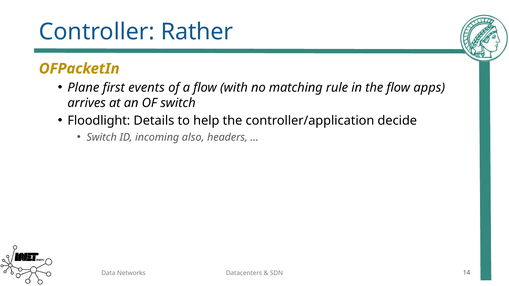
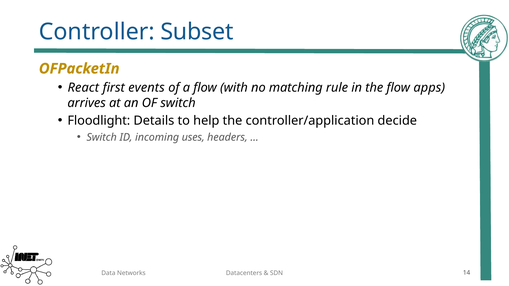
Rather: Rather -> Subset (197, 32)
Plane: Plane -> React (83, 88)
also: also -> uses (193, 137)
